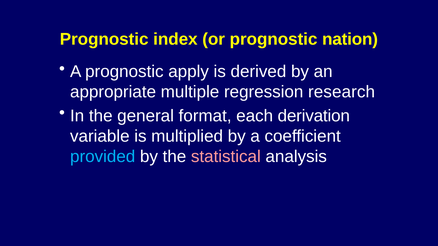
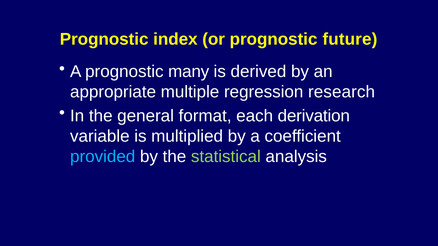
nation: nation -> future (350, 39)
apply: apply -> many (189, 72)
statistical colour: pink -> light green (226, 157)
